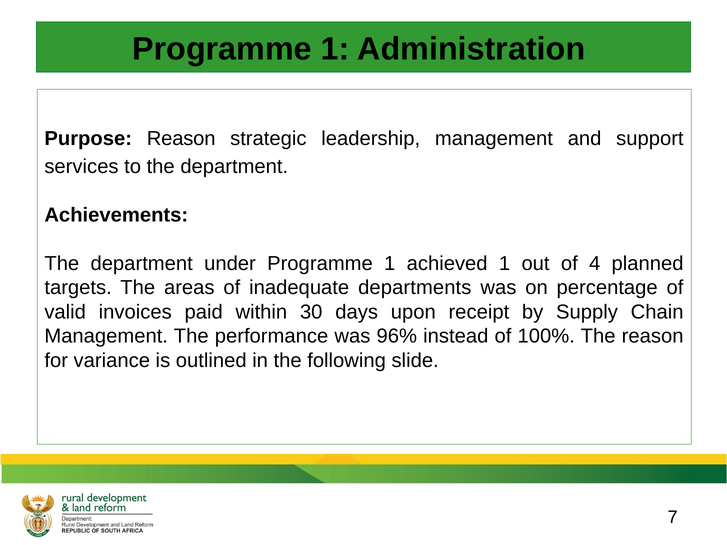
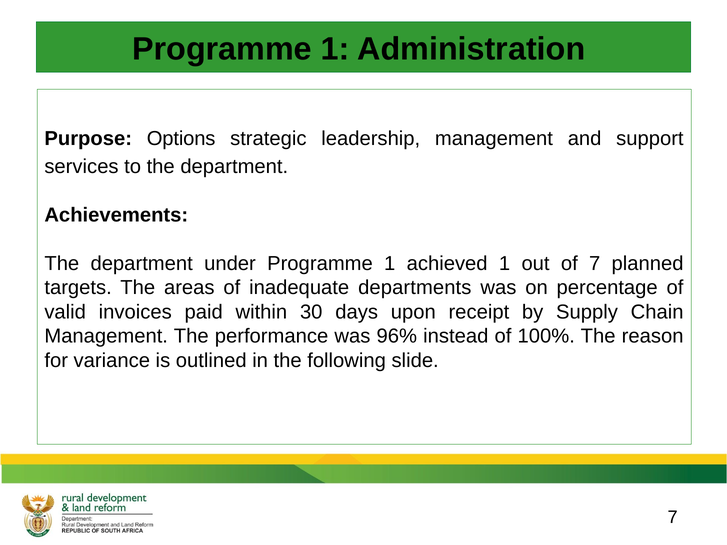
Purpose Reason: Reason -> Options (181, 139)
of 4: 4 -> 7 (595, 264)
